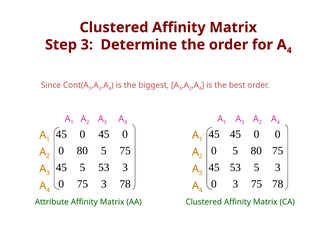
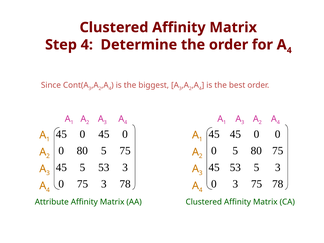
Step 3: 3 -> 4 (87, 45)
